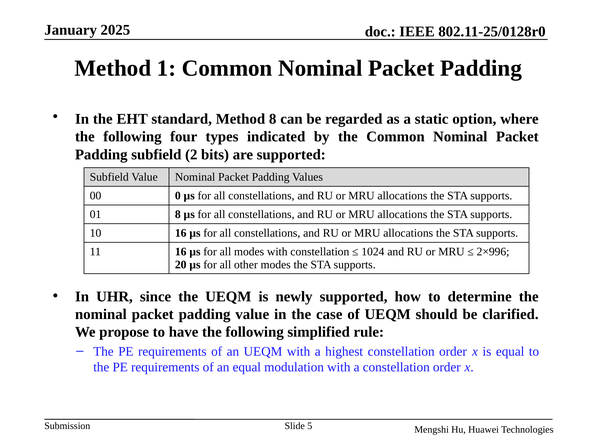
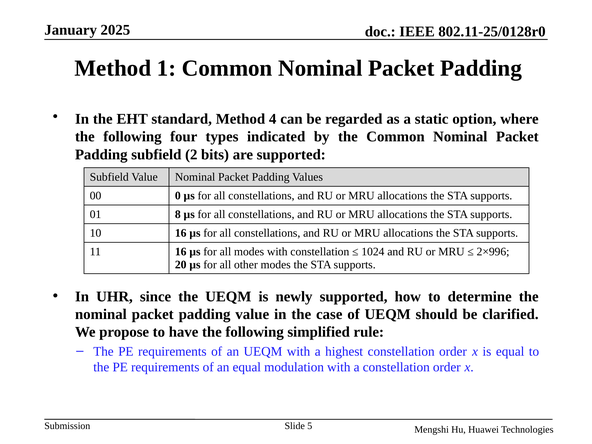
Method 8: 8 -> 4 (273, 119)
